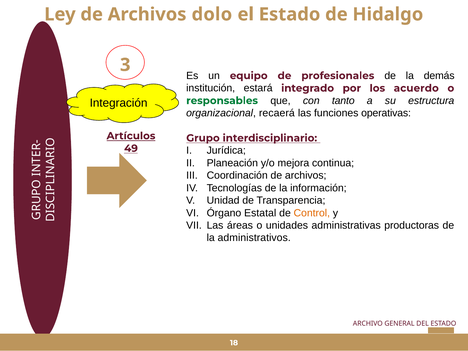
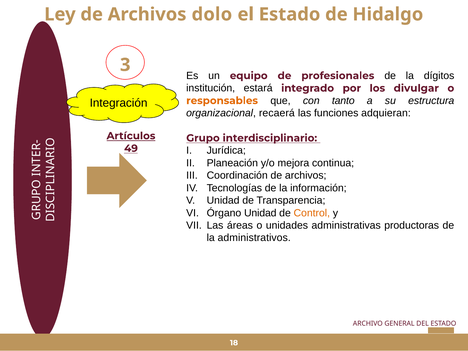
demás: demás -> dígitos (439, 76)
acuerdo: acuerdo -> divulgar (416, 88)
responsables colour: green -> orange (222, 101)
operativas: operativas -> adquieran (386, 113)
Órgano Estatal: Estatal -> Unidad (260, 213)
